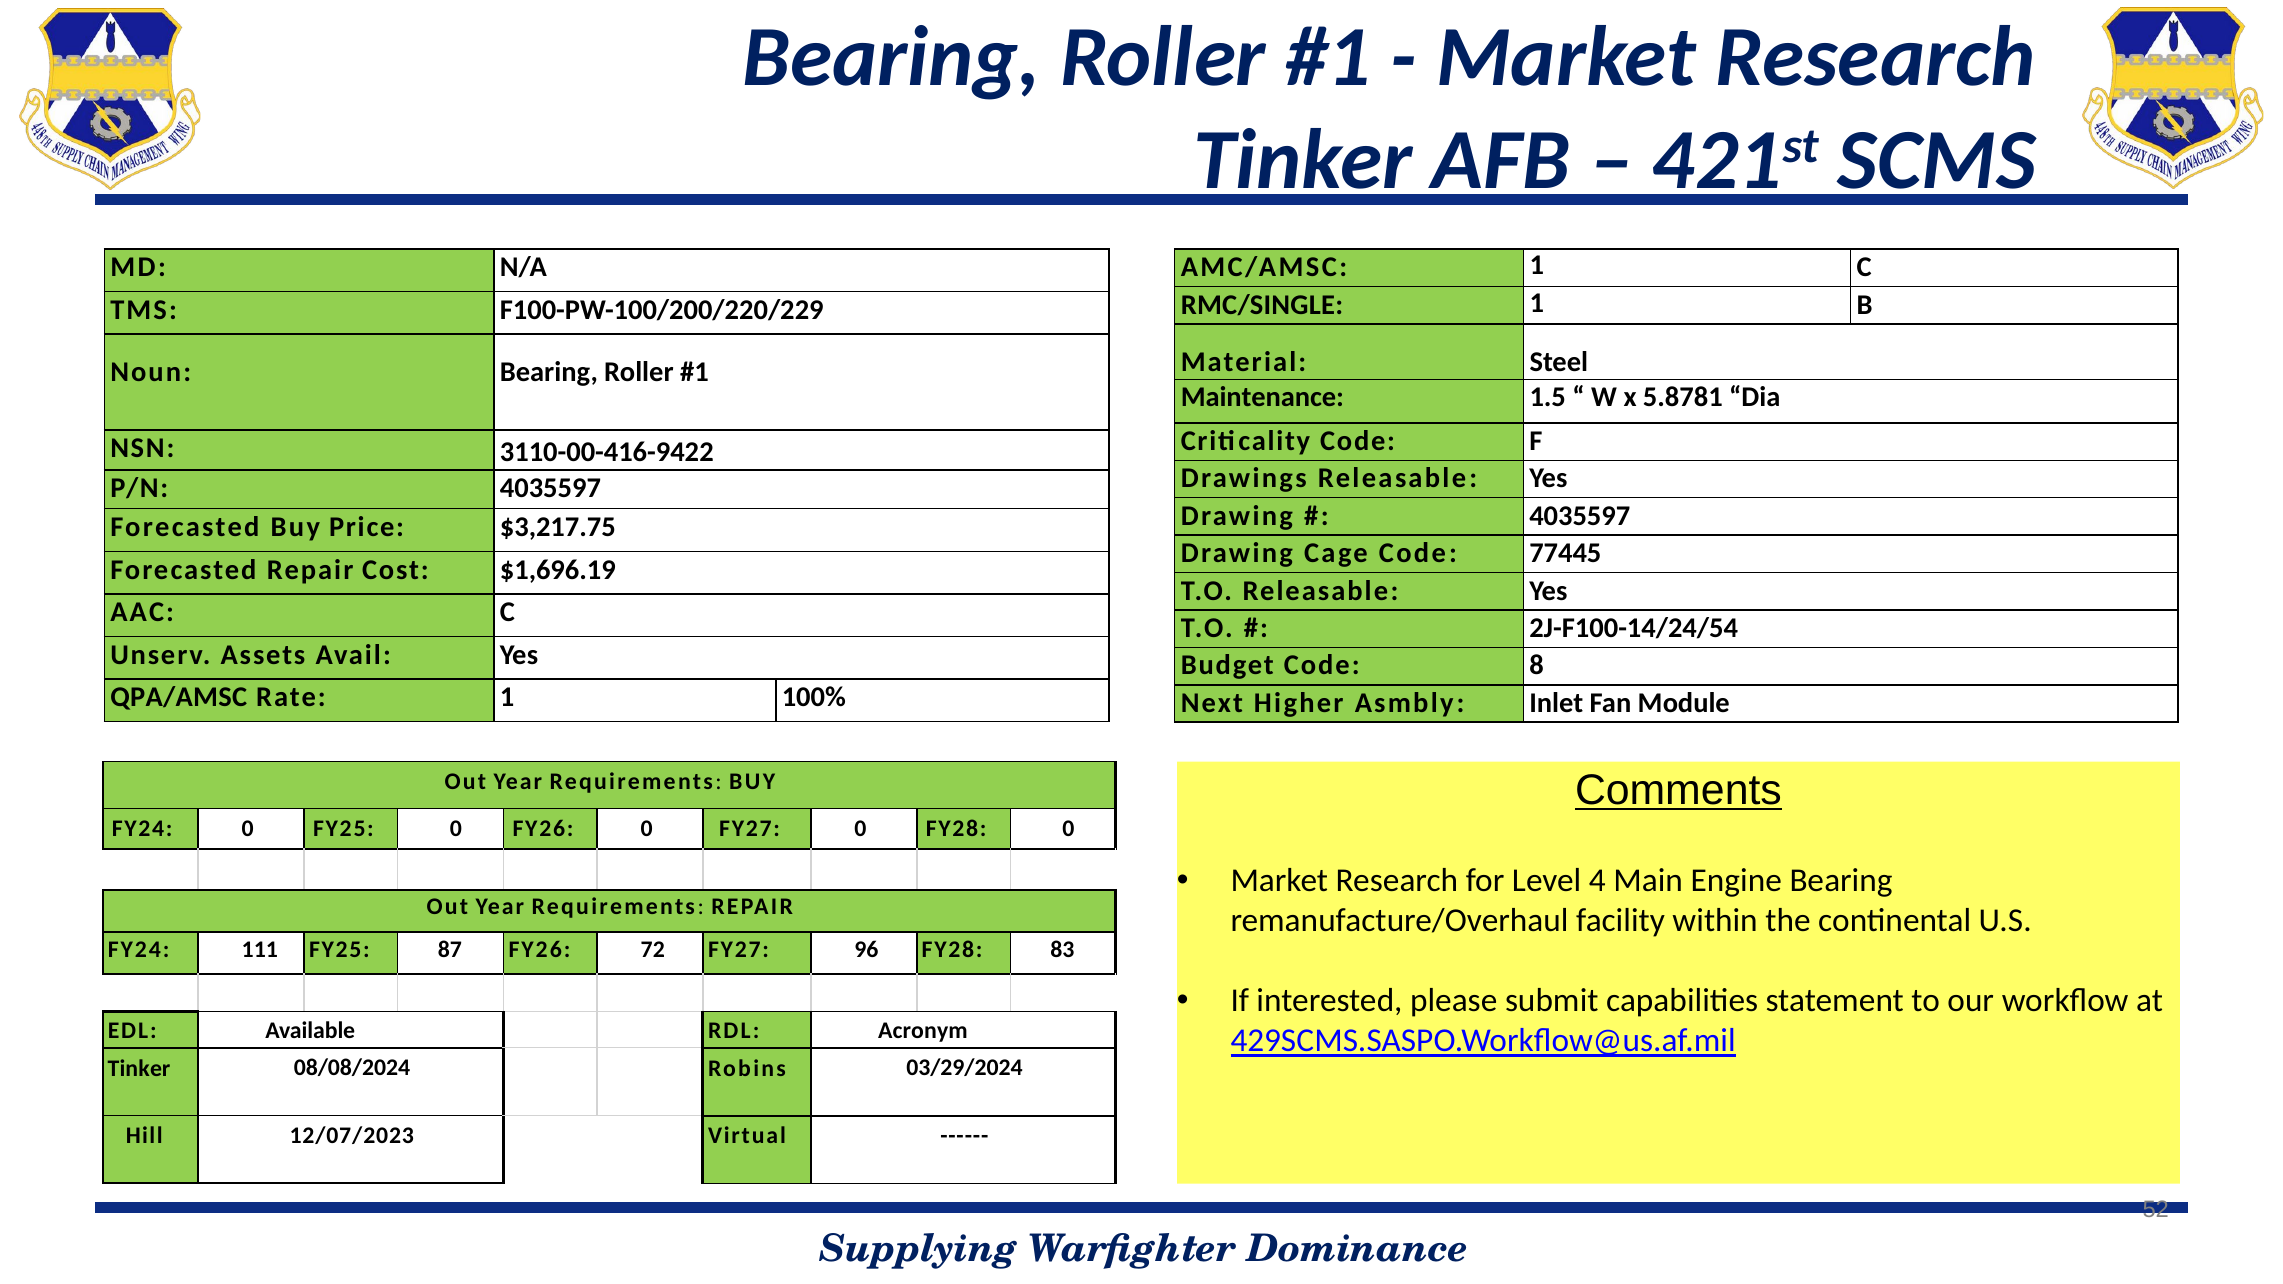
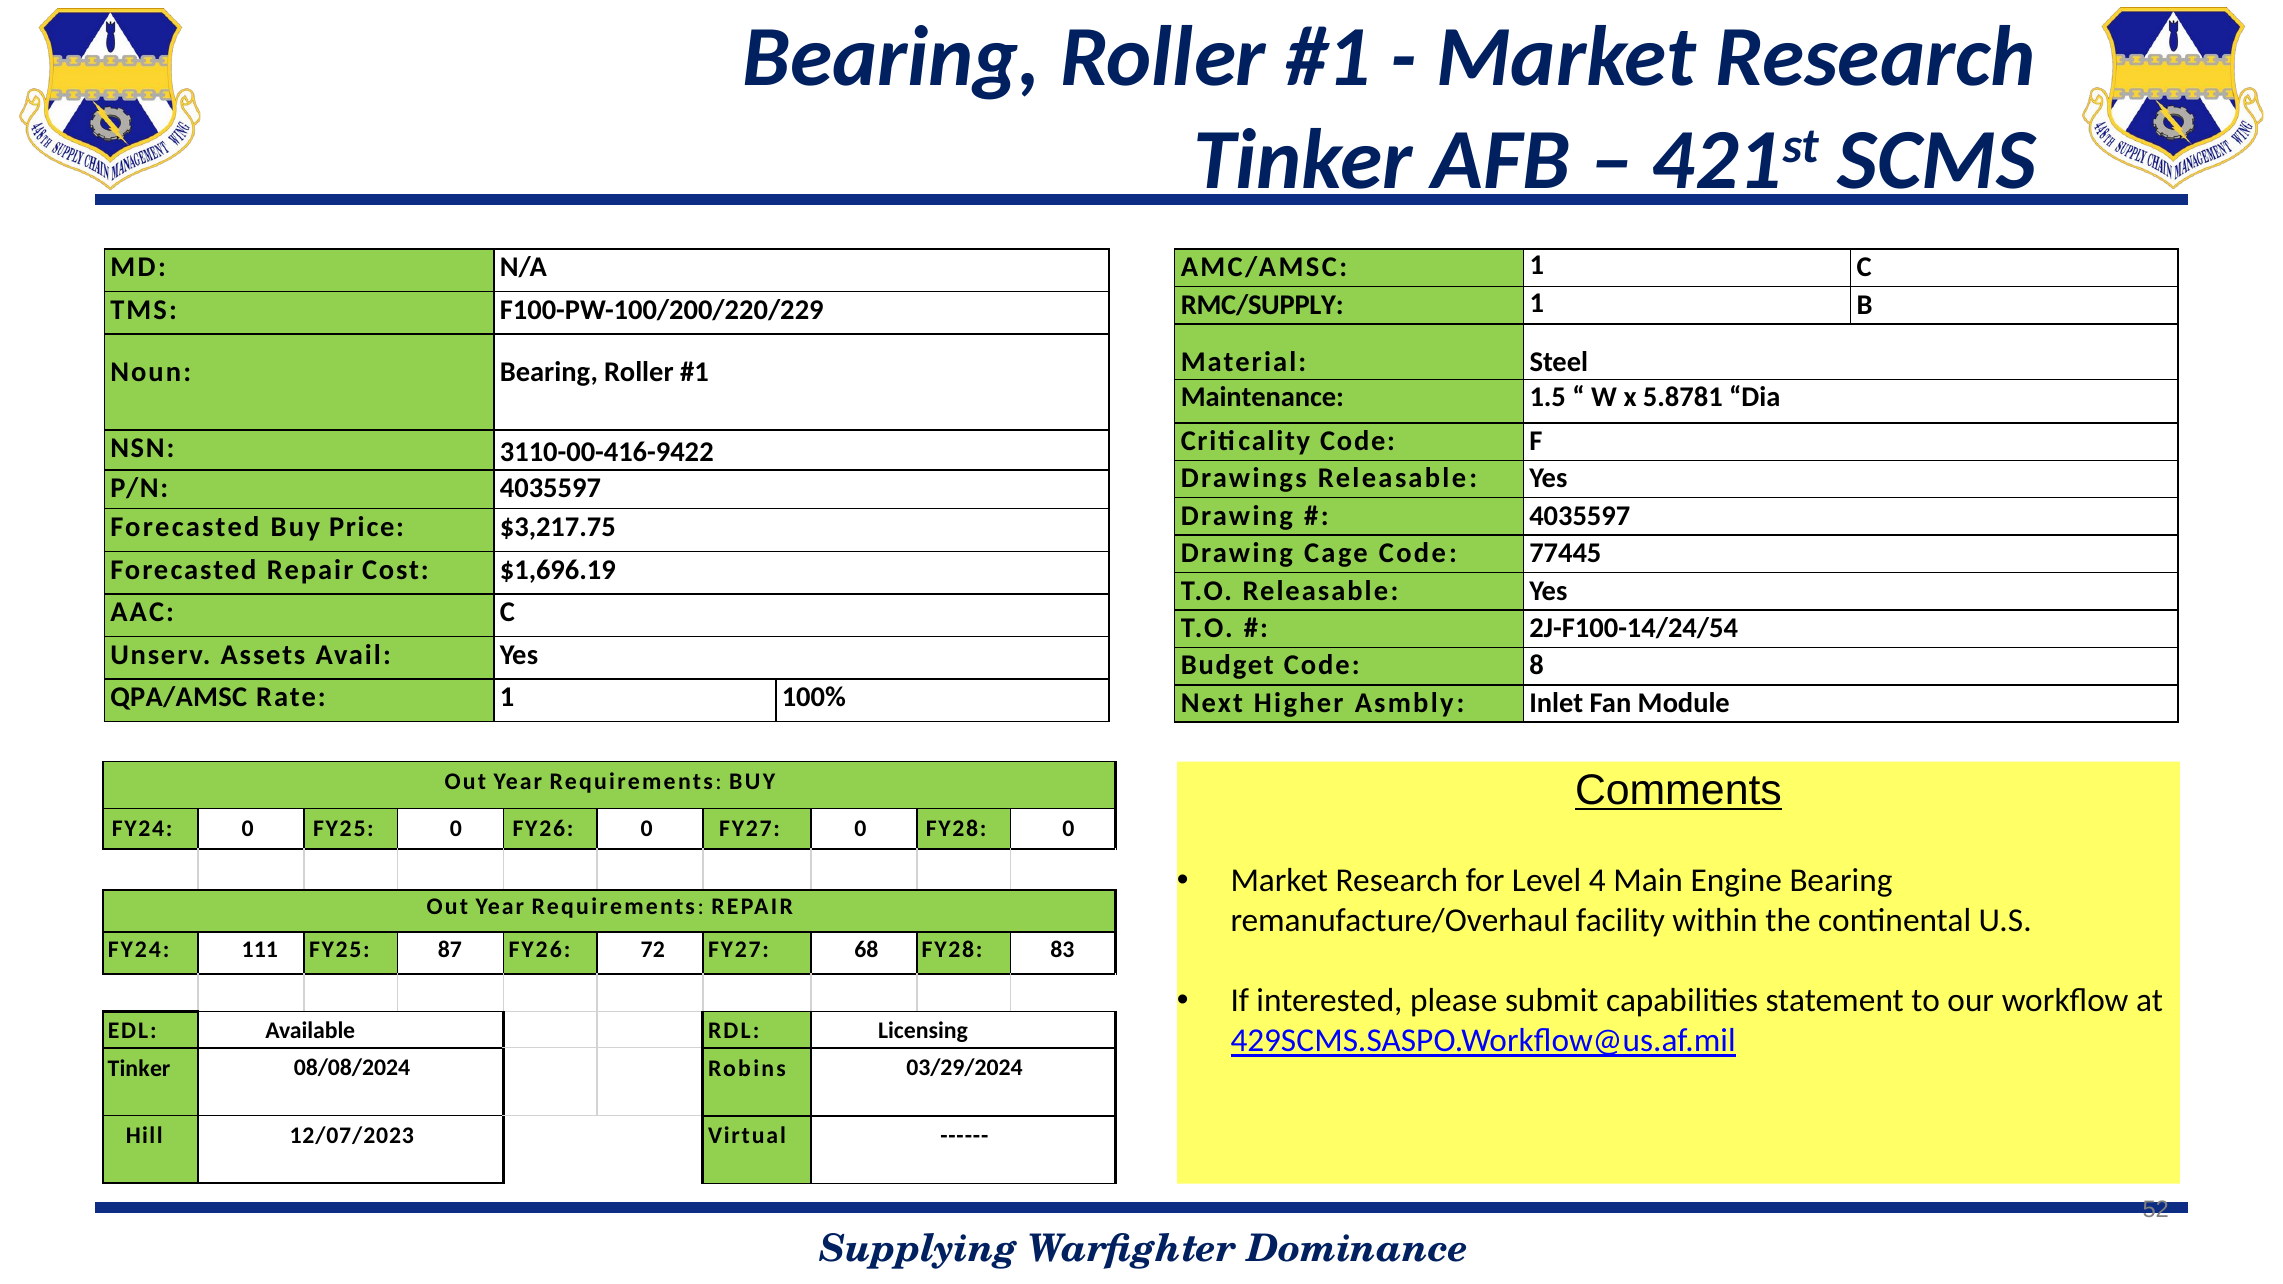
RMC/SINGLE: RMC/SINGLE -> RMC/SUPPLY (1262, 305)
96: 96 -> 68 (866, 950)
Acronym: Acronym -> Licensing (923, 1031)
